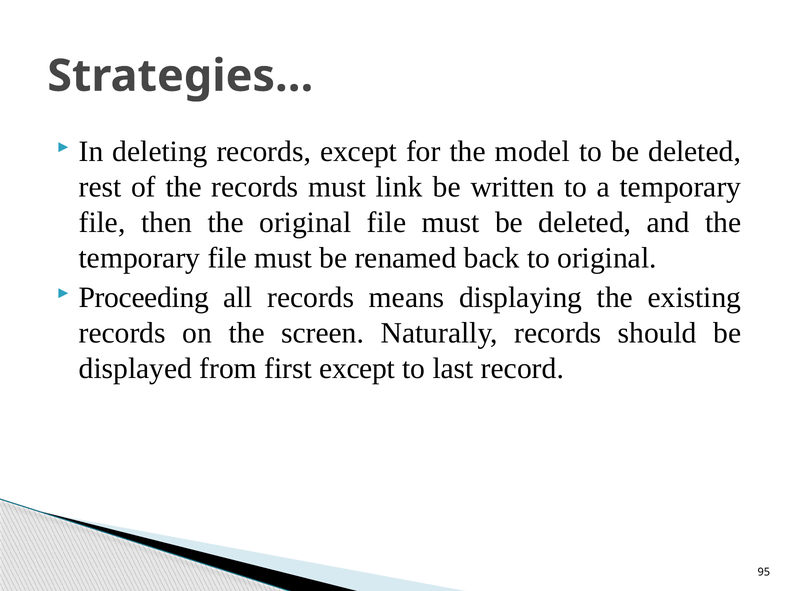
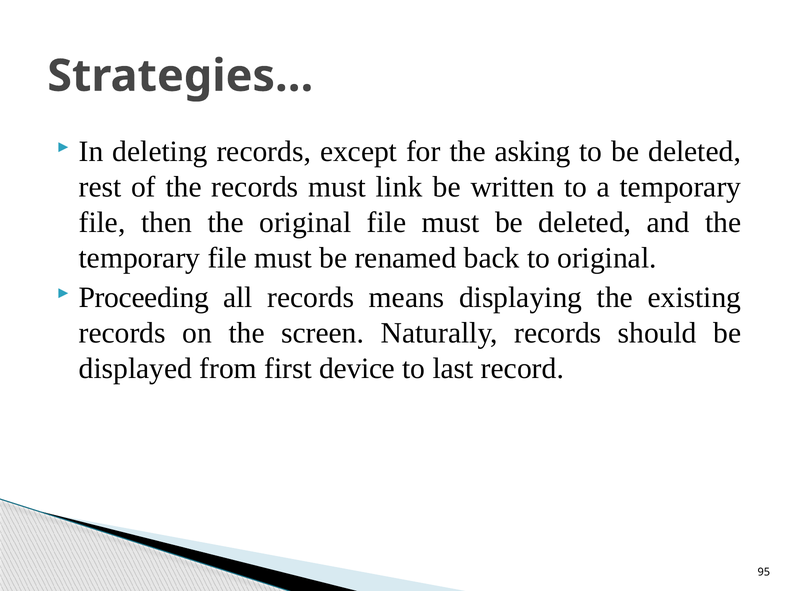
model: model -> asking (533, 152)
first except: except -> device (357, 369)
